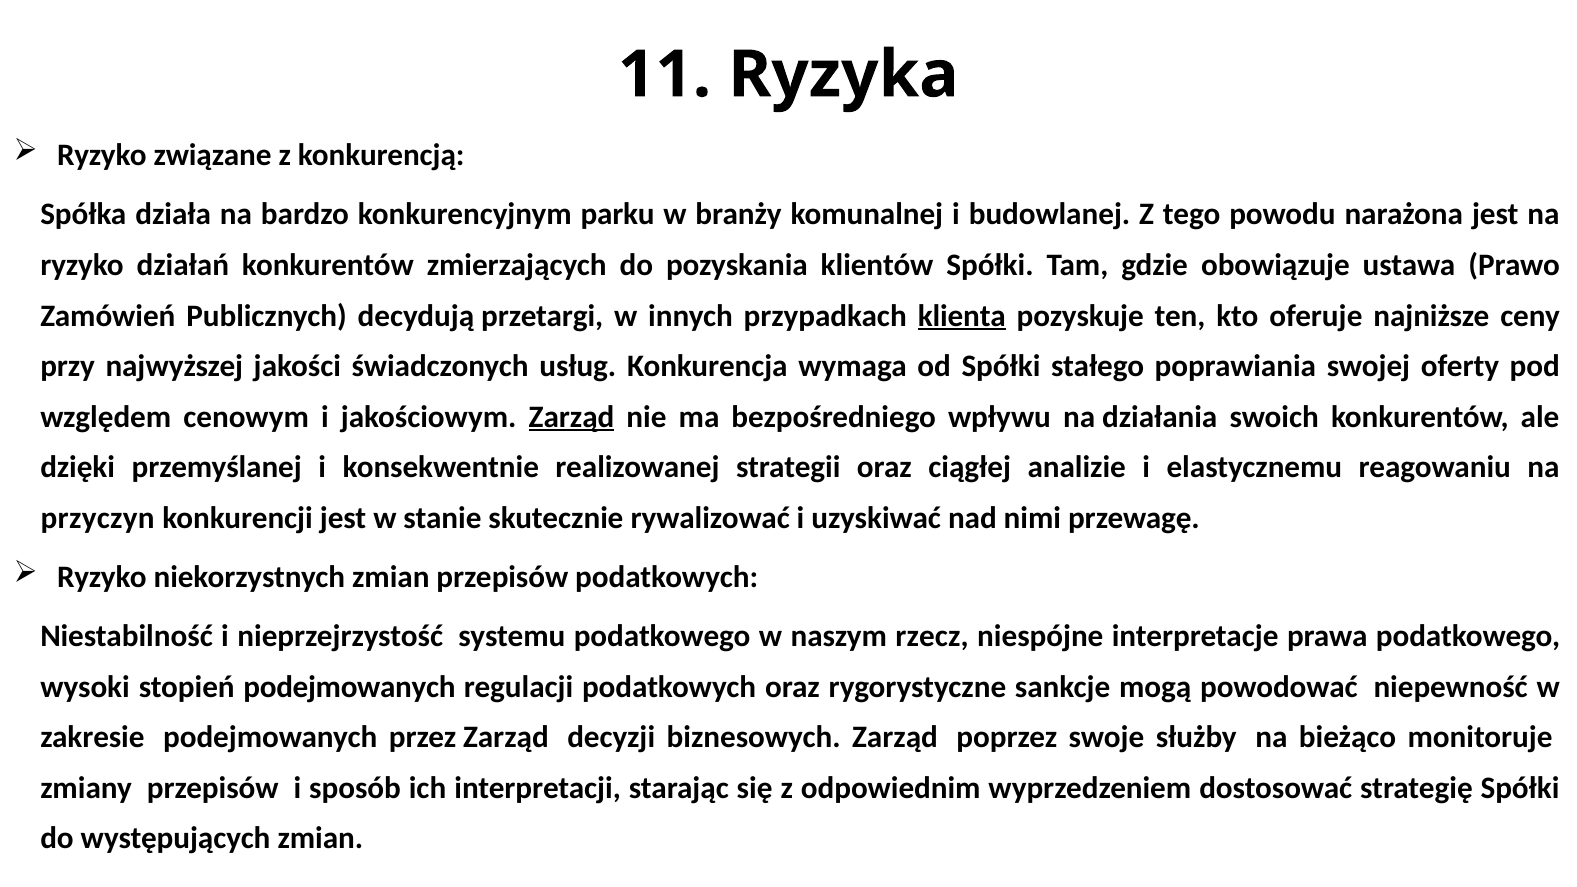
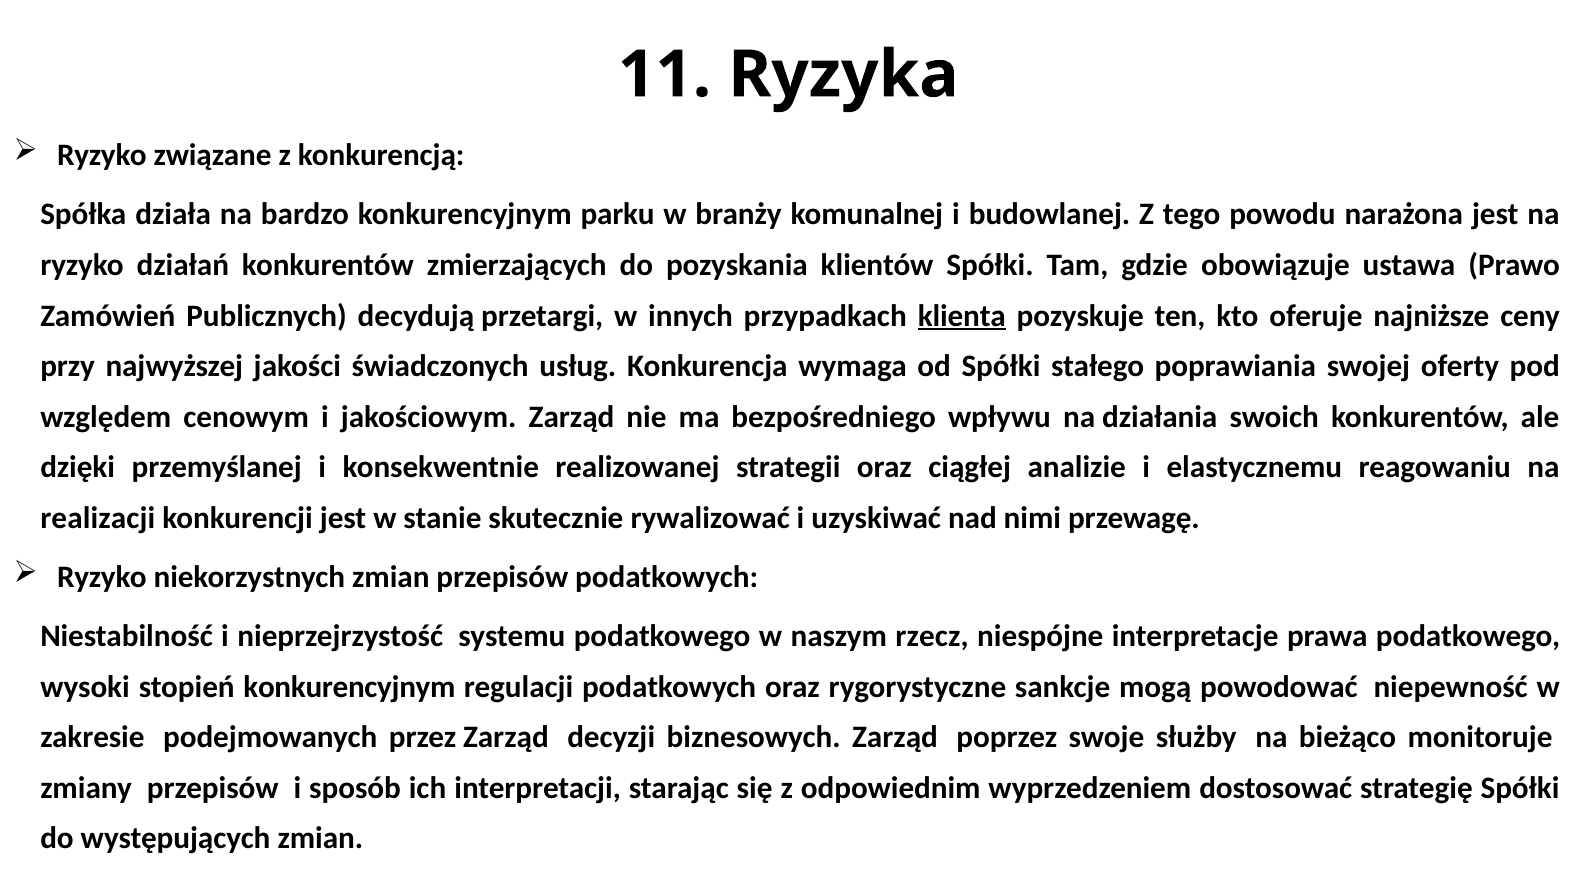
Zarząd underline: present -> none (572, 417)
przyczyn: przyczyn -> realizacji (98, 518)
stopień podejmowanych: podejmowanych -> konkurencyjnym (349, 687)
